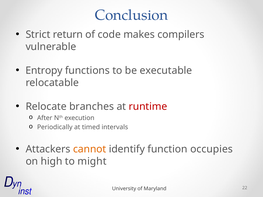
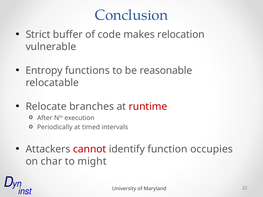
return: return -> buffer (68, 35)
compilers: compilers -> relocation (181, 35)
executable: executable -> reasonable (166, 71)
cannot colour: orange -> red (90, 149)
high: high -> char (51, 162)
